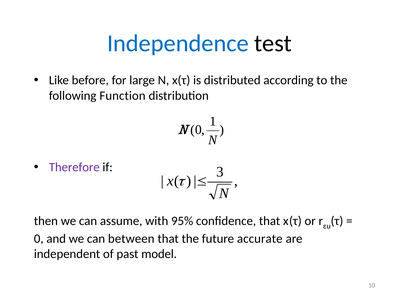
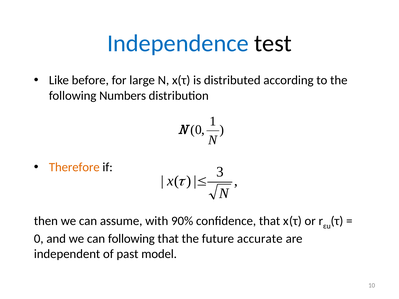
Function: Function -> Numbers (123, 96)
Therefore colour: purple -> orange (74, 167)
95%: 95% -> 90% (182, 221)
can between: between -> following (131, 239)
